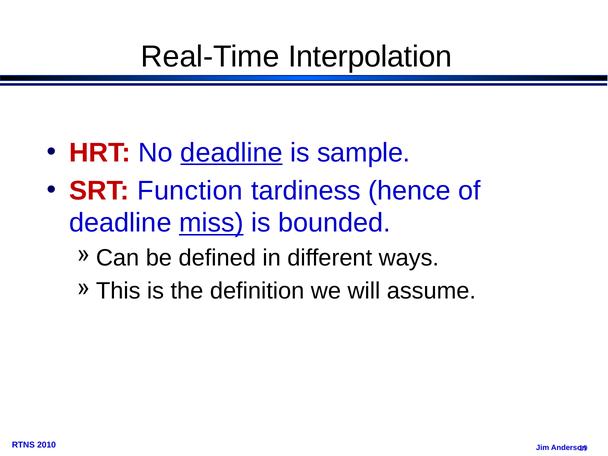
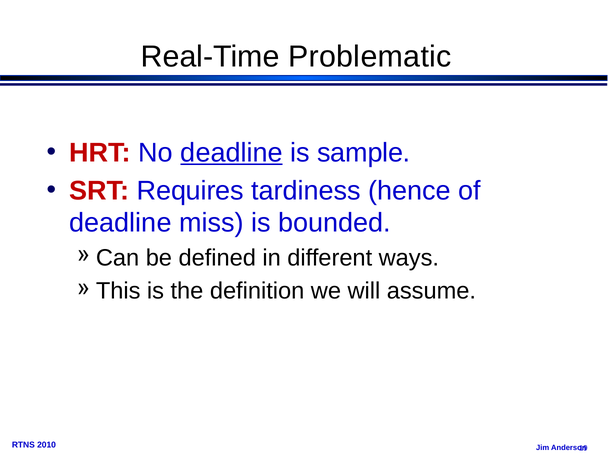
Interpolation: Interpolation -> Problematic (370, 57)
Function: Function -> Requires (190, 191)
miss underline: present -> none (211, 223)
